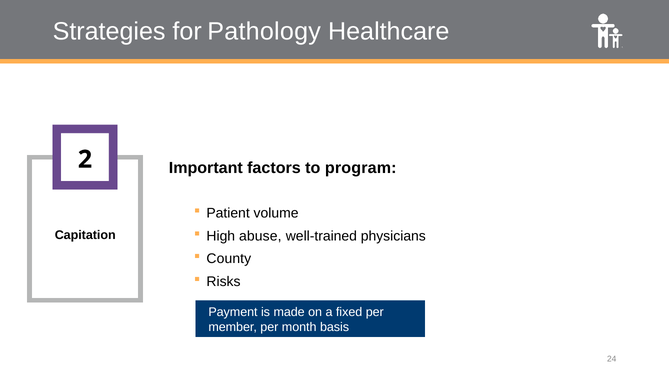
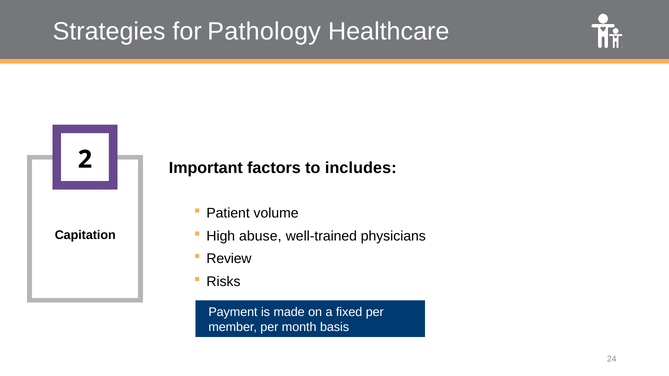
program: program -> includes (361, 168)
County: County -> Review (229, 259)
